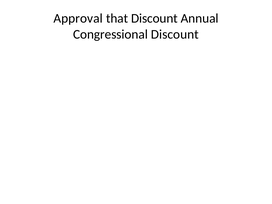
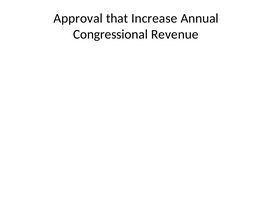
that Discount: Discount -> Increase (154, 18)
Congressional Discount: Discount -> Revenue (175, 34)
